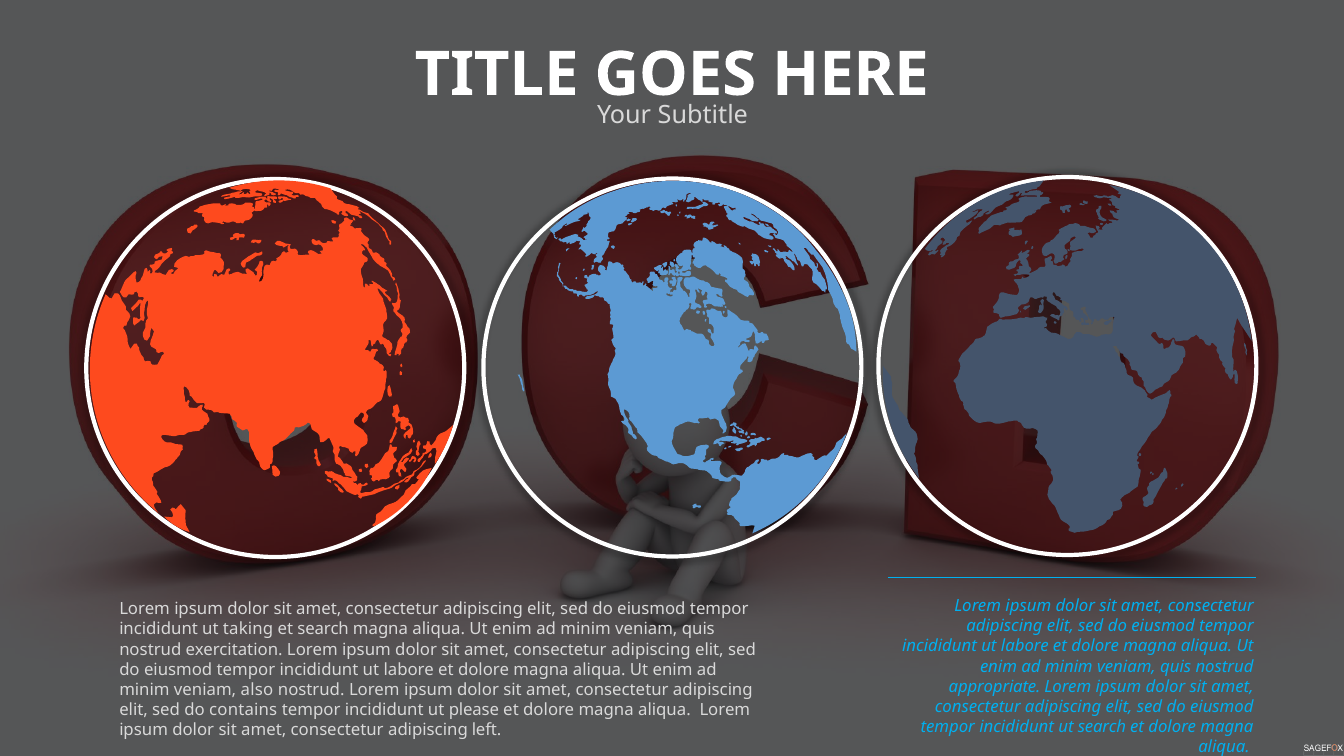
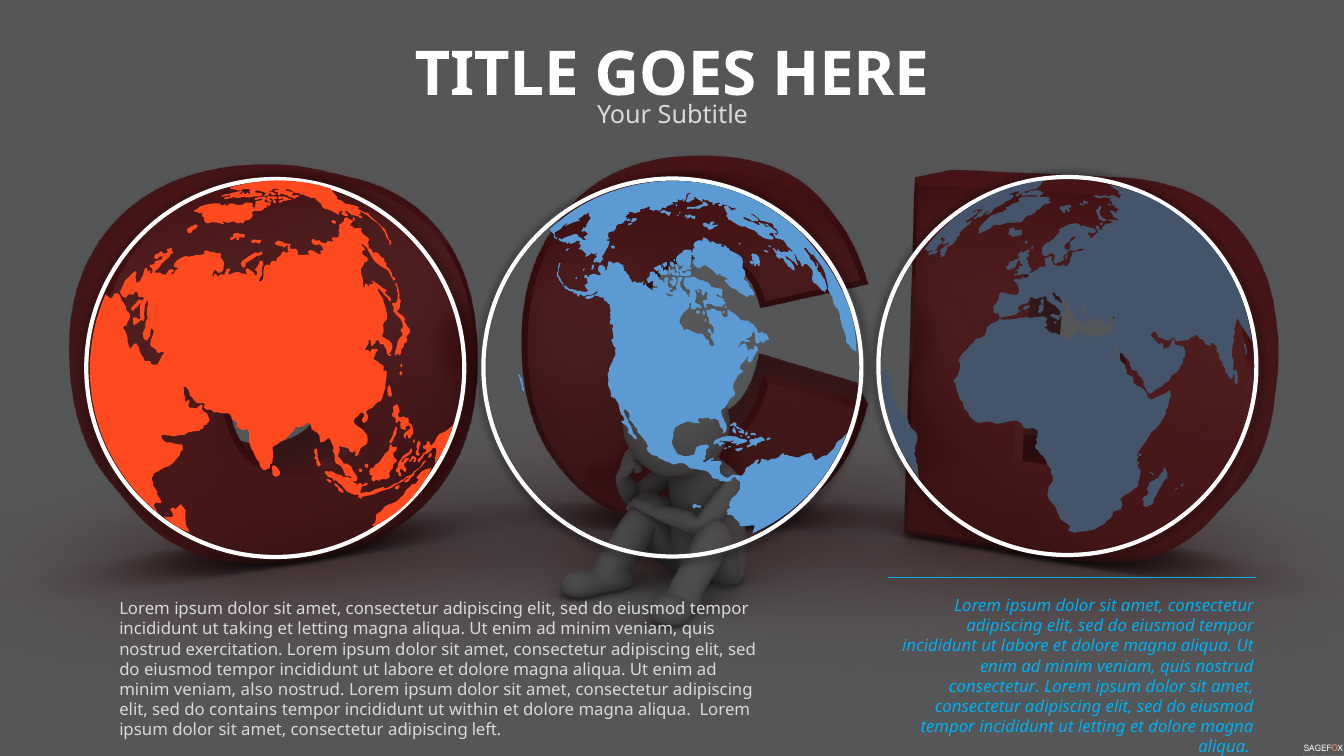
et search: search -> letting (323, 629)
appropriate: appropriate -> consectetur (994, 687)
please: please -> within (474, 710)
ut search: search -> letting (1102, 727)
